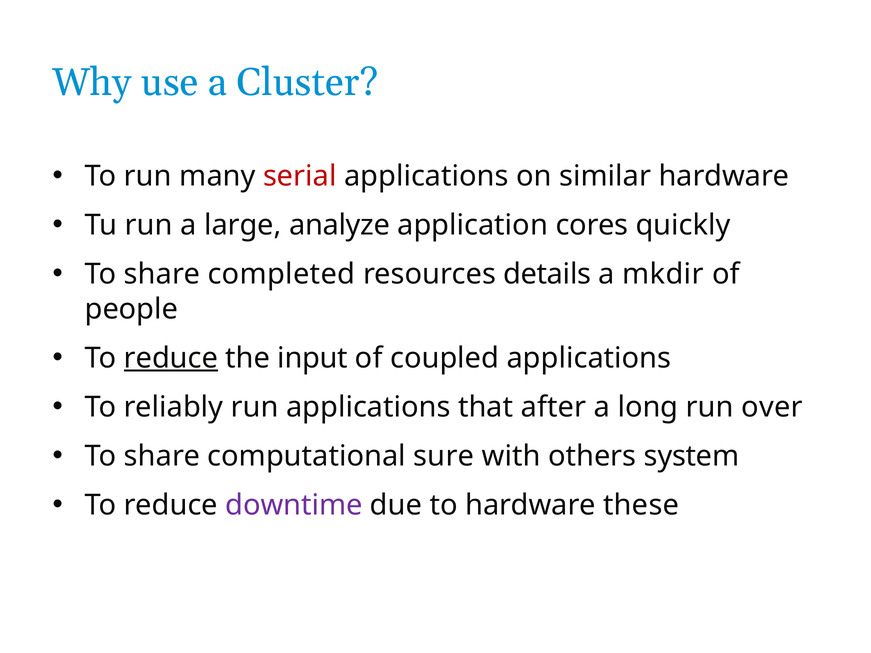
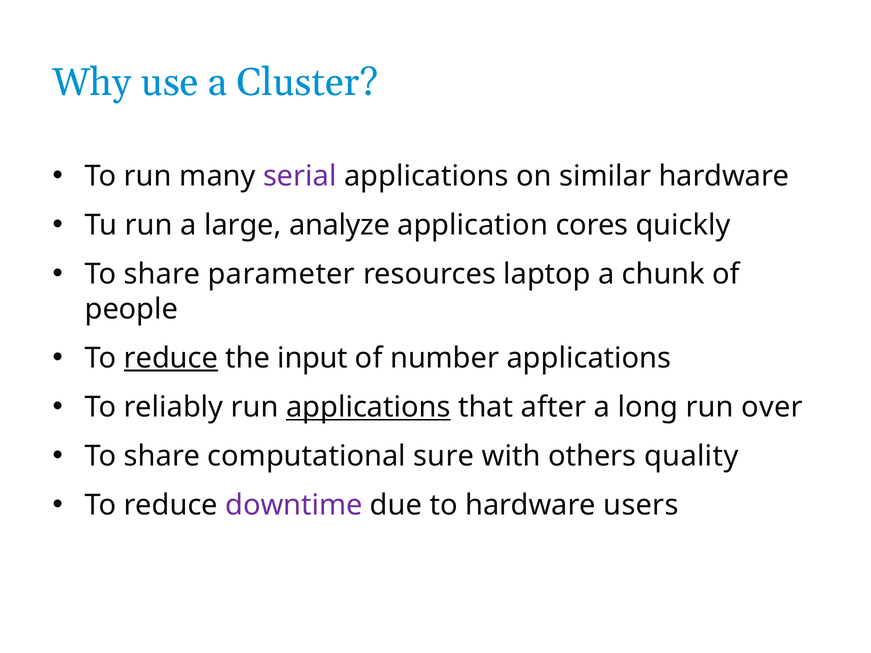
serial colour: red -> purple (300, 176)
completed: completed -> parameter (281, 274)
details: details -> laptop (547, 274)
mkdir: mkdir -> chunk (663, 274)
coupled: coupled -> number (445, 358)
applications underline: none -> present (368, 407)
system: system -> quality (691, 456)
these: these -> users (641, 505)
